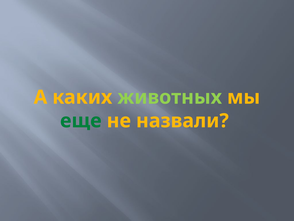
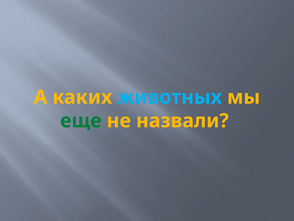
животных colour: light green -> light blue (170, 97)
